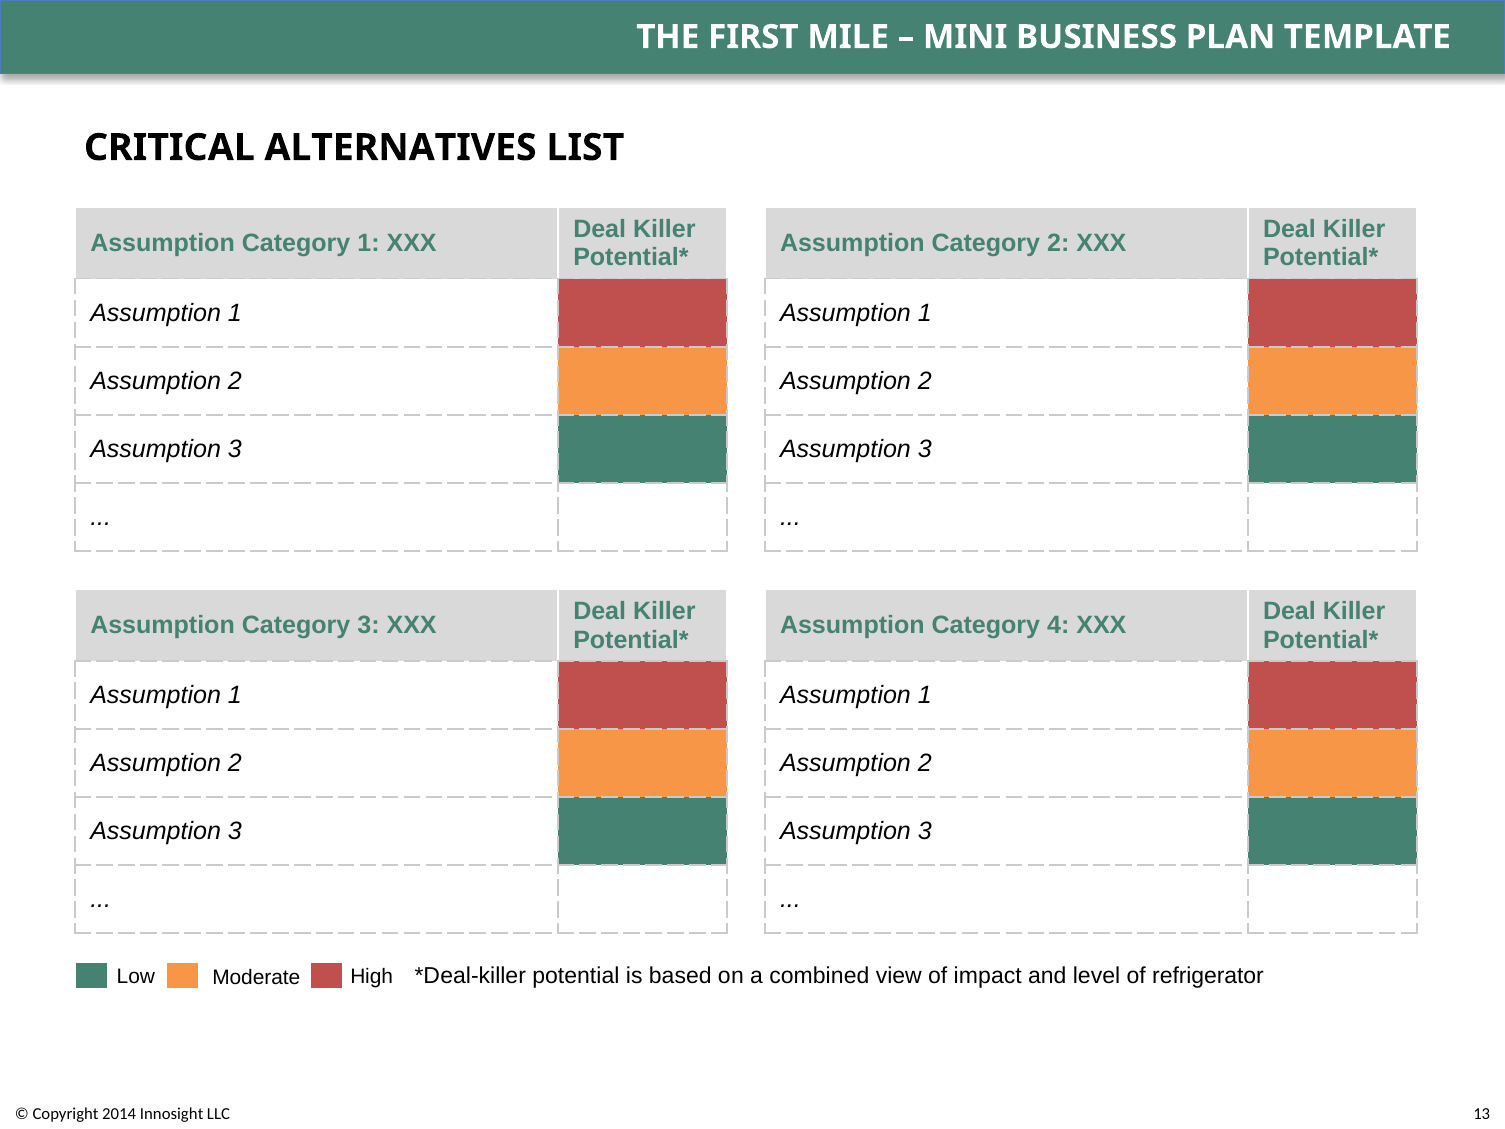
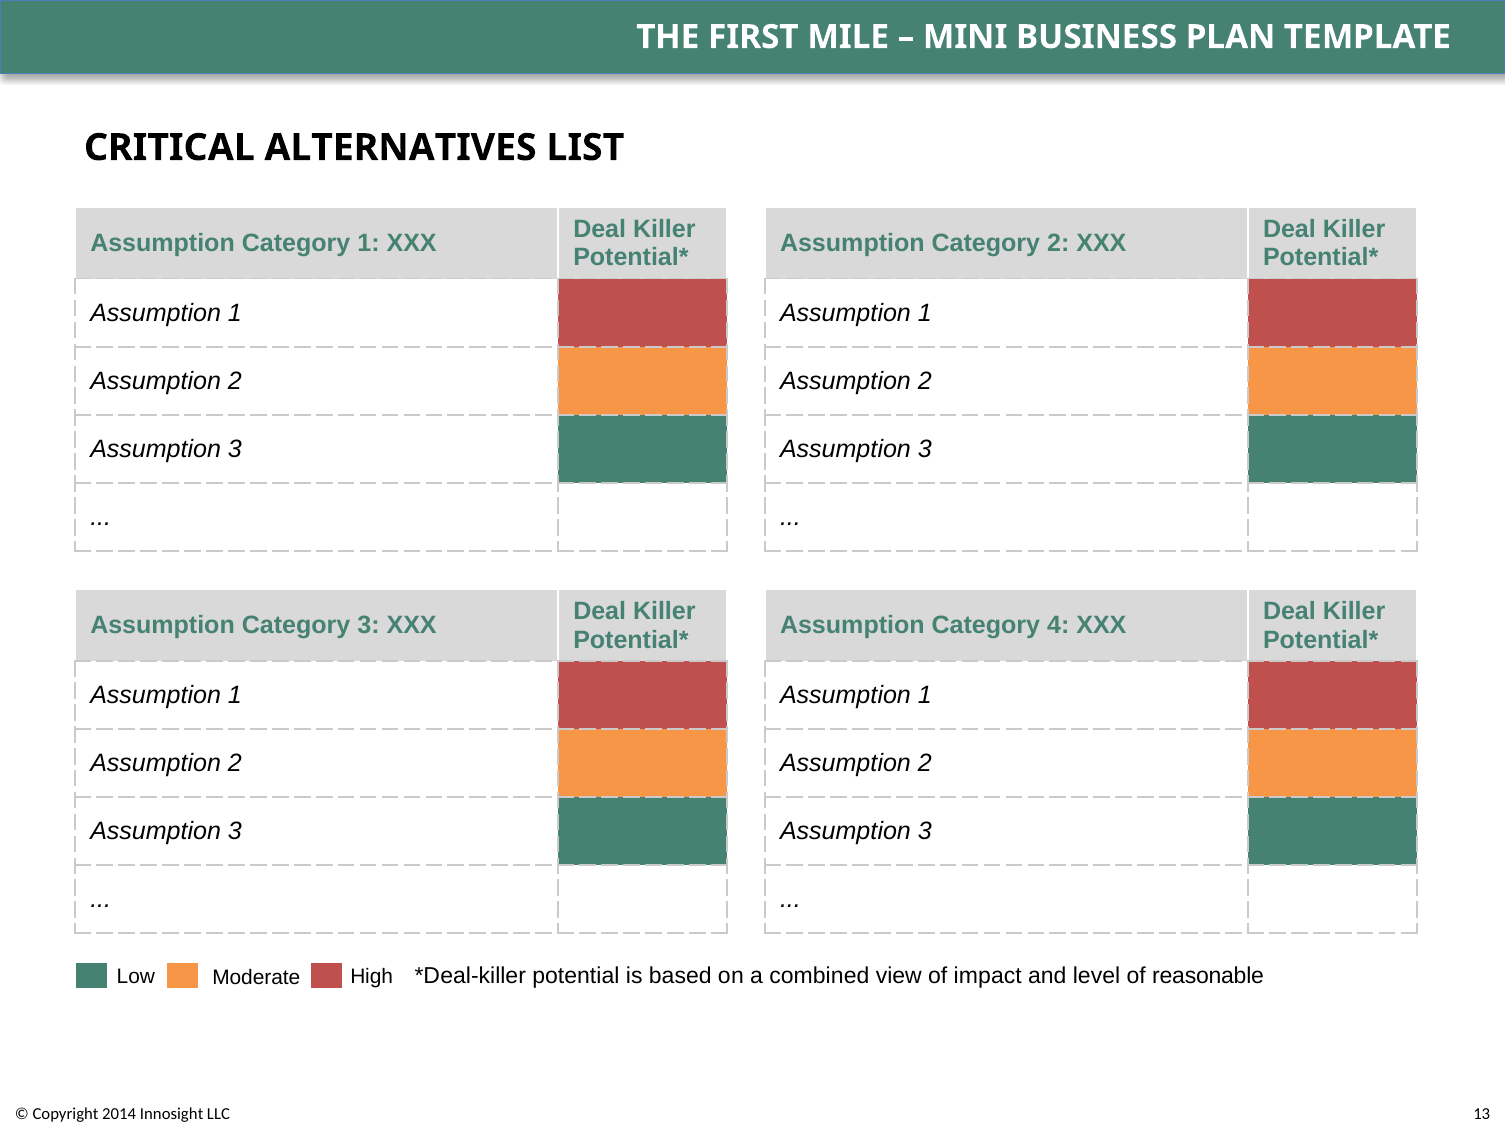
refrigerator: refrigerator -> reasonable (1208, 976)
